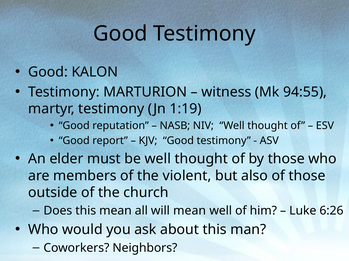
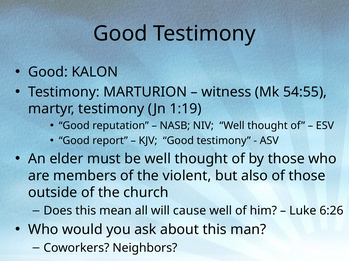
94:55: 94:55 -> 54:55 (305, 92)
will mean: mean -> cause (190, 211)
